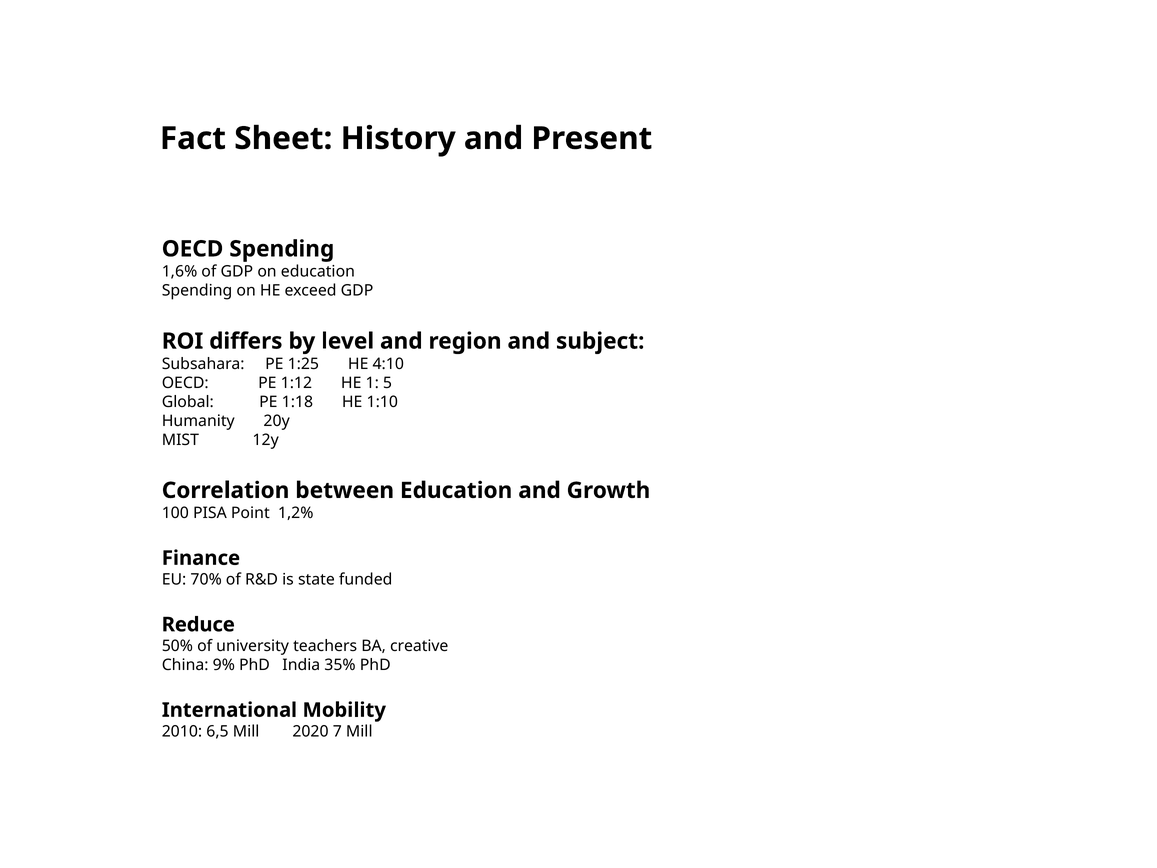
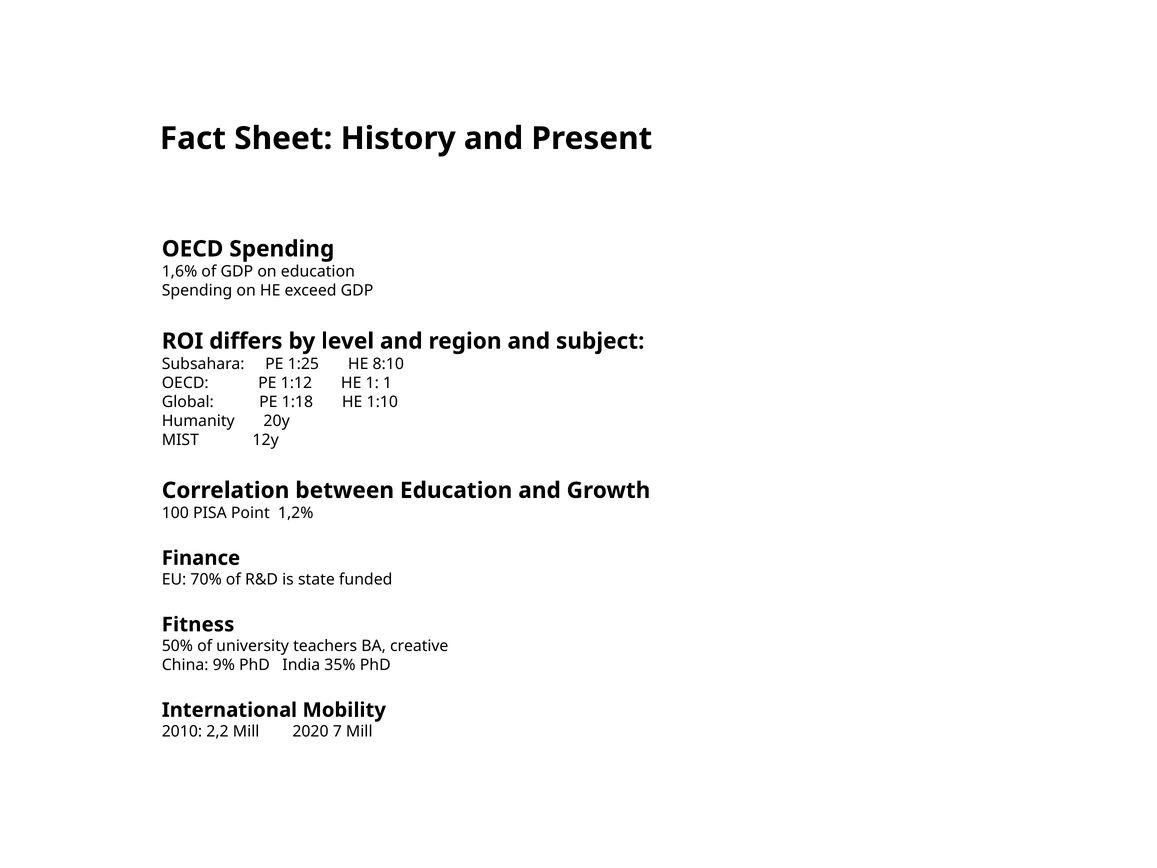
4:10: 4:10 -> 8:10 (388, 364)
1 5: 5 -> 1 (388, 383)
Reduce: Reduce -> Fitness (198, 624)
6,5: 6,5 -> 2,2 (217, 731)
